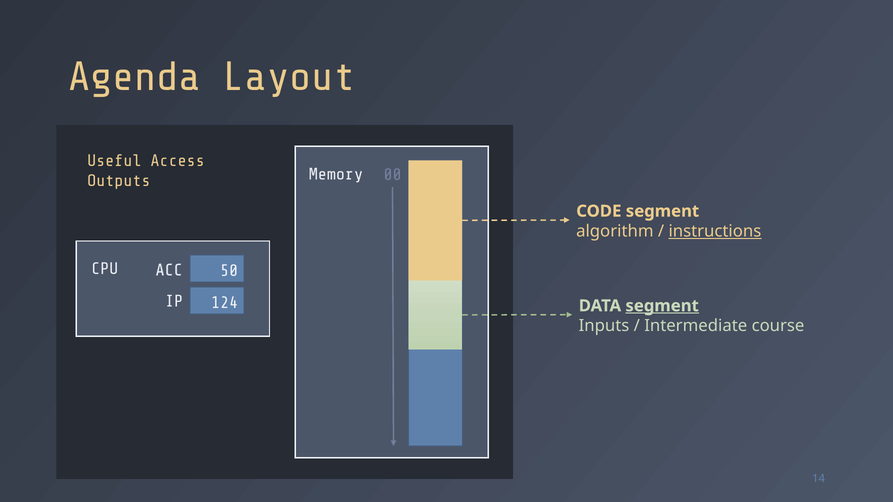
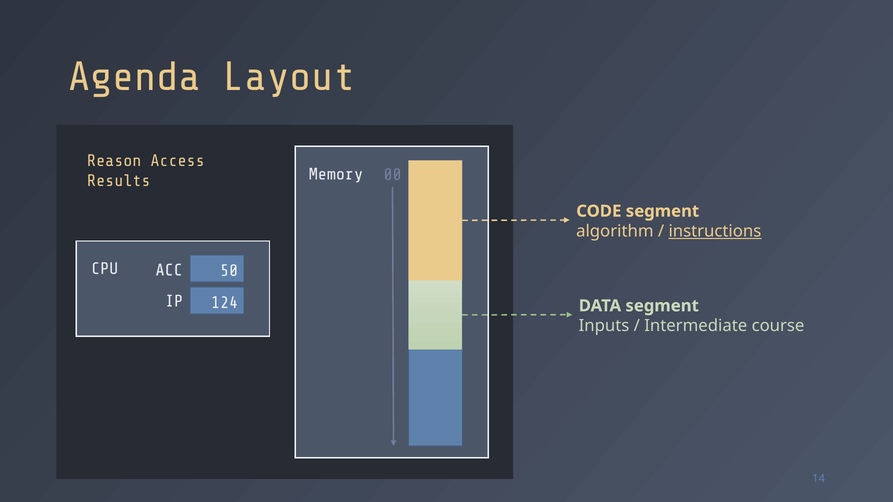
Useful: Useful -> Reason (114, 161)
Outputs: Outputs -> Results (119, 181)
segment underline: present -> none (662, 306)
